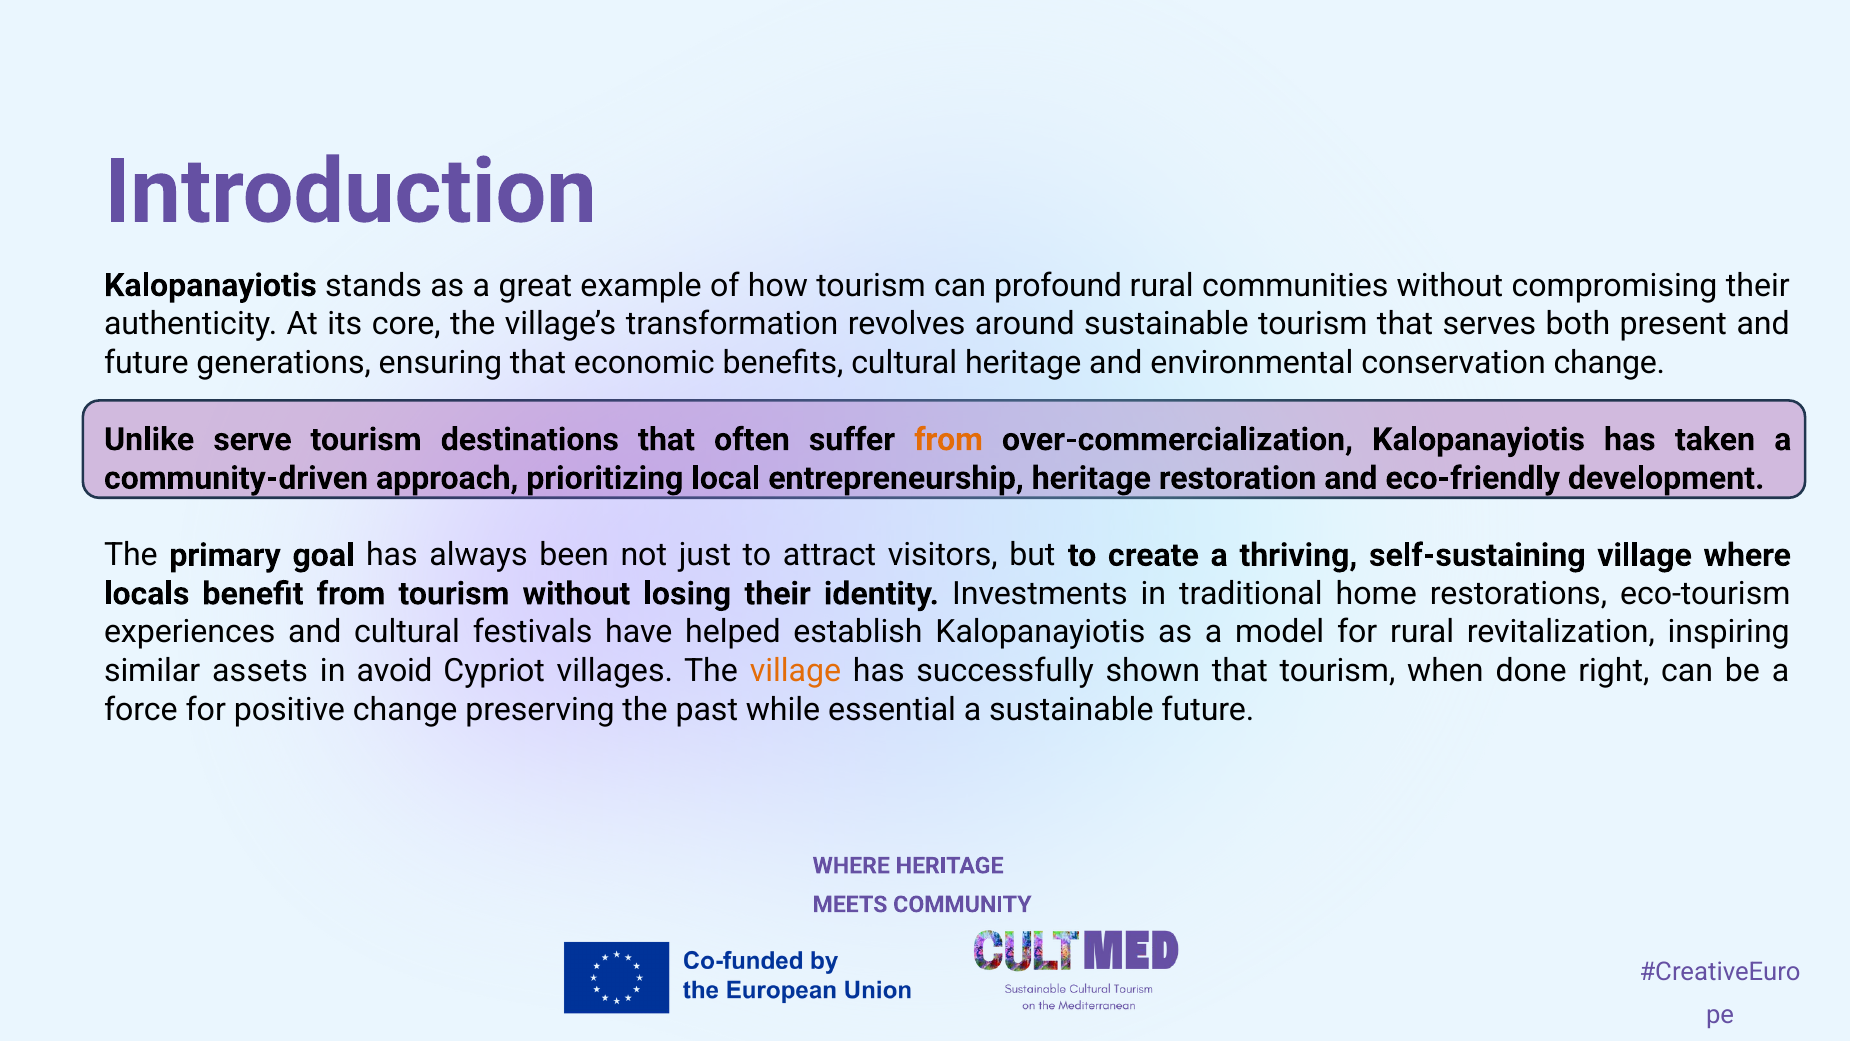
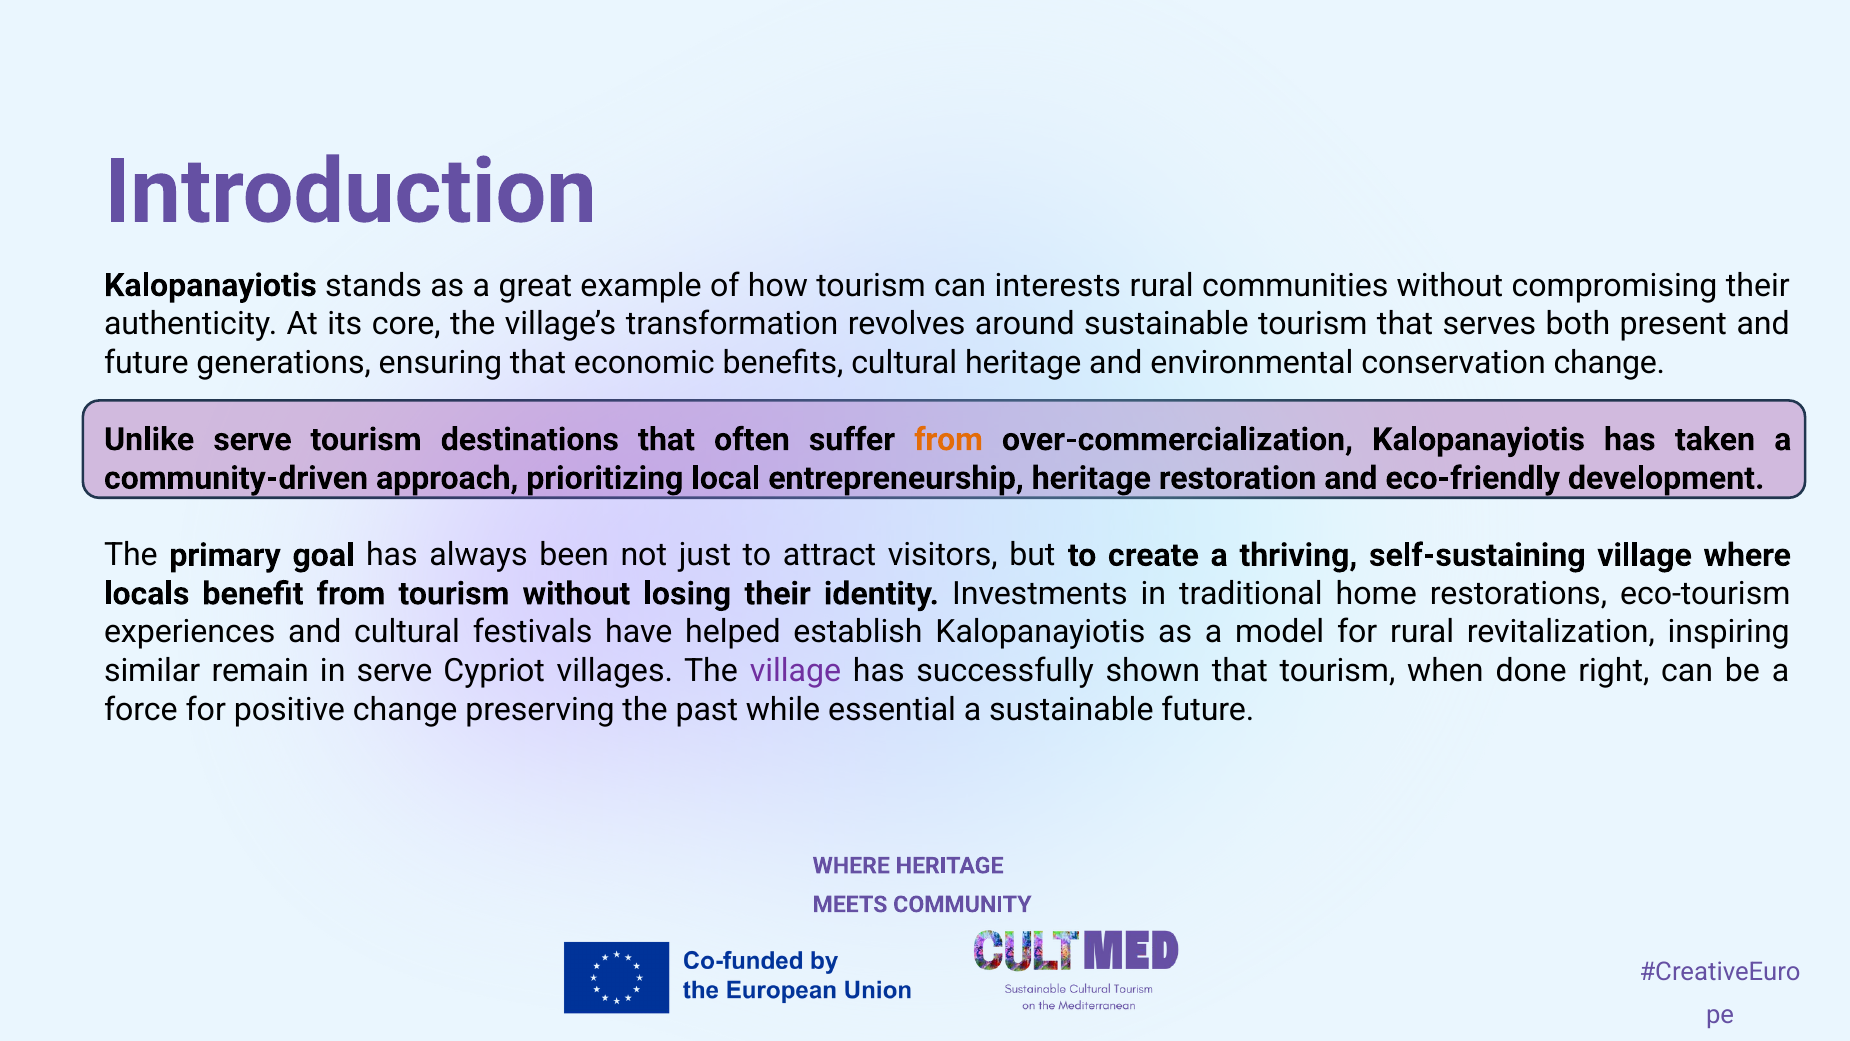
profound: profound -> interests (1058, 285)
assets: assets -> remain (260, 671)
in avoid: avoid -> serve (395, 671)
village colour: orange -> purple (795, 671)
